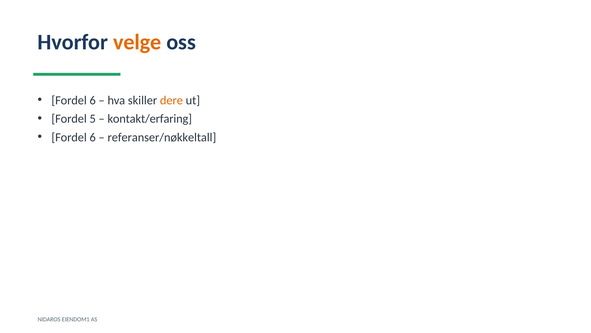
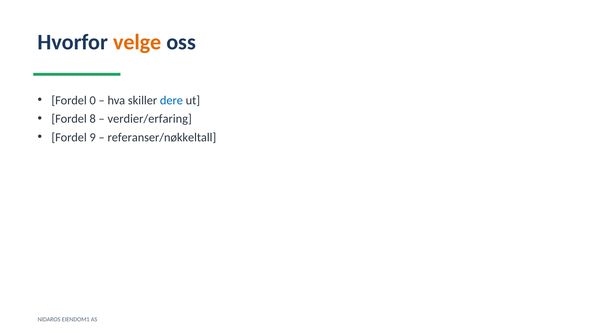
6: 6 -> 0 (93, 100)
dere colour: orange -> blue (171, 100)
5: 5 -> 8 (93, 119)
kontakt/erfaring: kontakt/erfaring -> verdier/erfaring (150, 119)
6: 6 -> 9 (93, 137)
